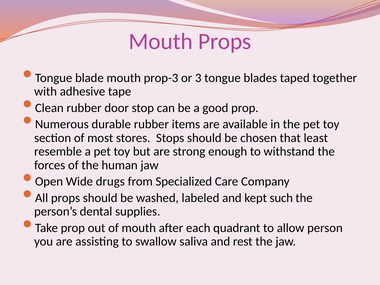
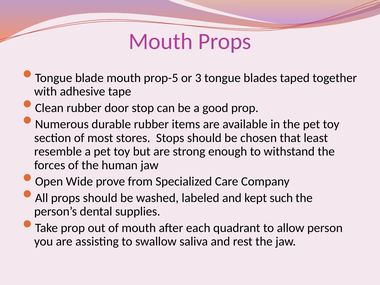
prop-3: prop-3 -> prop-5 (161, 78)
drugs: drugs -> prove (110, 182)
